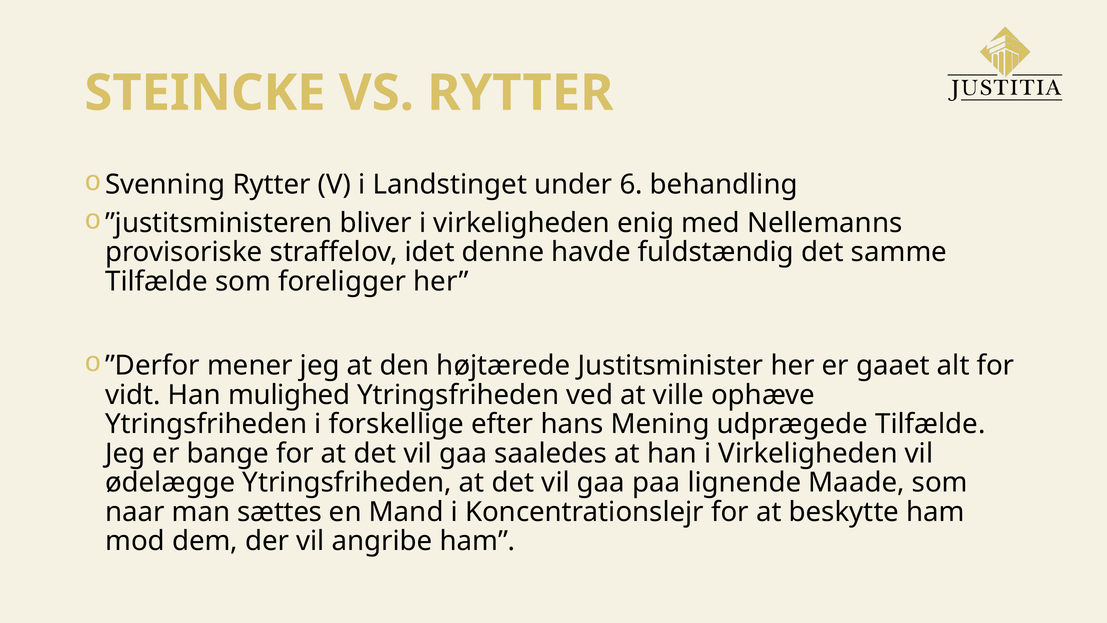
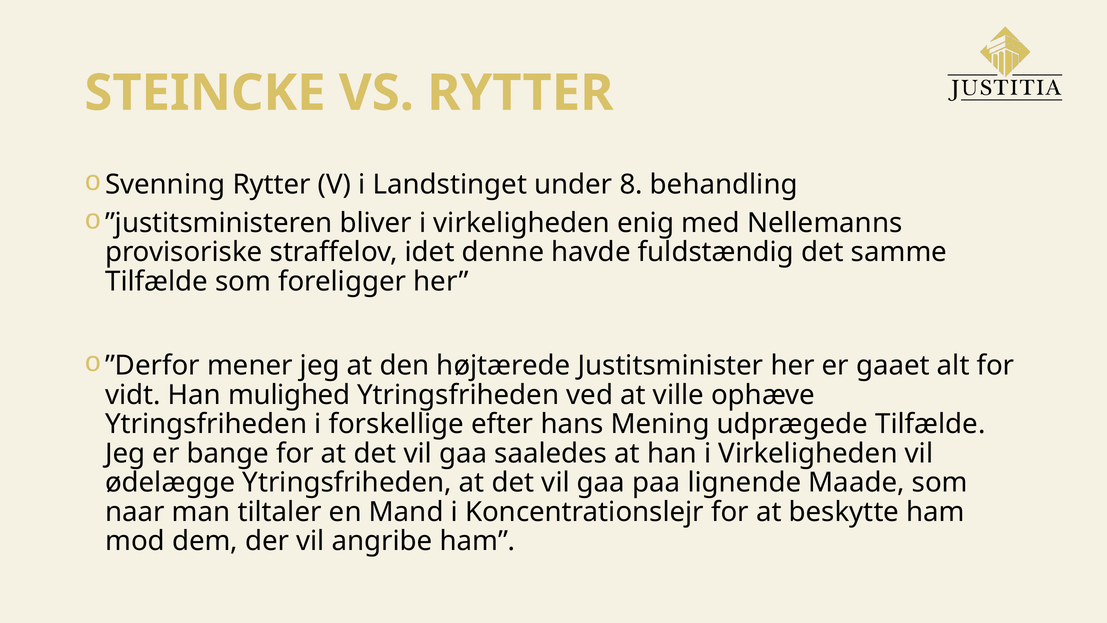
6: 6 -> 8 (631, 184)
sættes: sættes -> tiltaler (280, 512)
